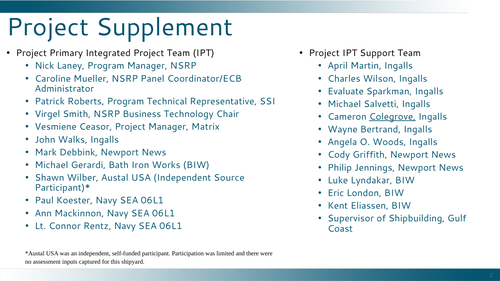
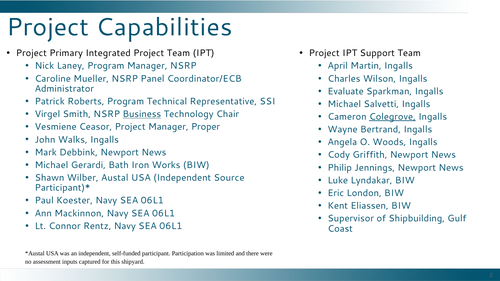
Supplement: Supplement -> Capabilities (164, 27)
Business underline: none -> present (142, 114)
Matrix: Matrix -> Proper (206, 127)
